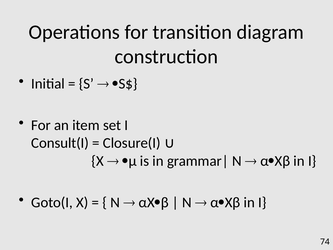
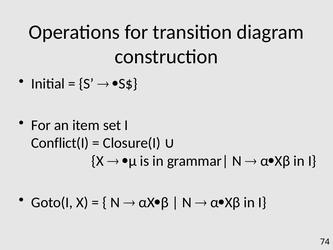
Consult(I: Consult(I -> Conflict(I (60, 143)
